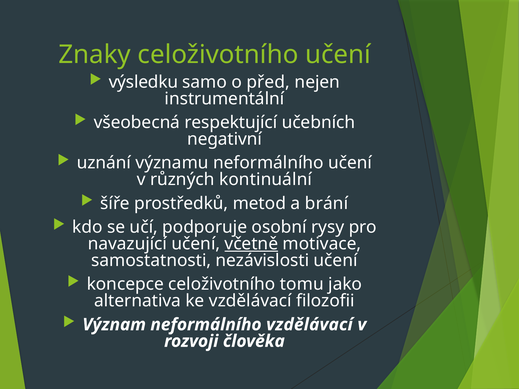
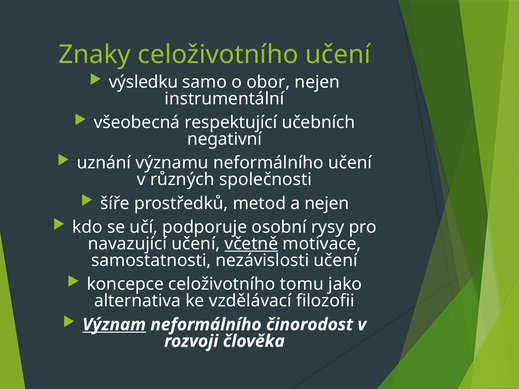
před: před -> obor (268, 82)
kontinuální: kontinuální -> společnosti (266, 180)
a brání: brání -> nejen (327, 203)
Význam underline: none -> present (114, 325)
neformálního vzdělávací: vzdělávací -> činorodost (310, 325)
